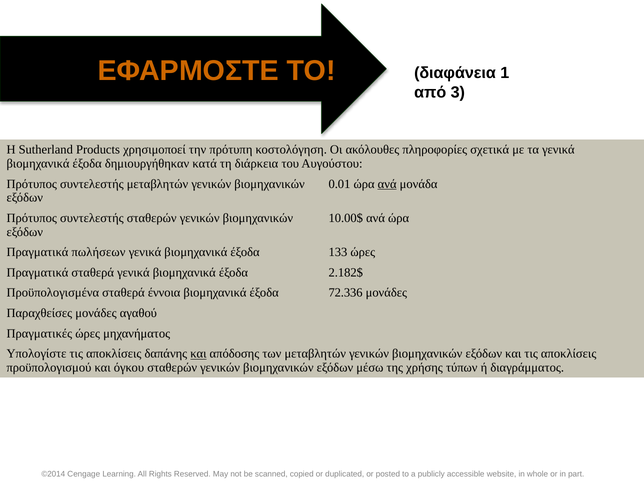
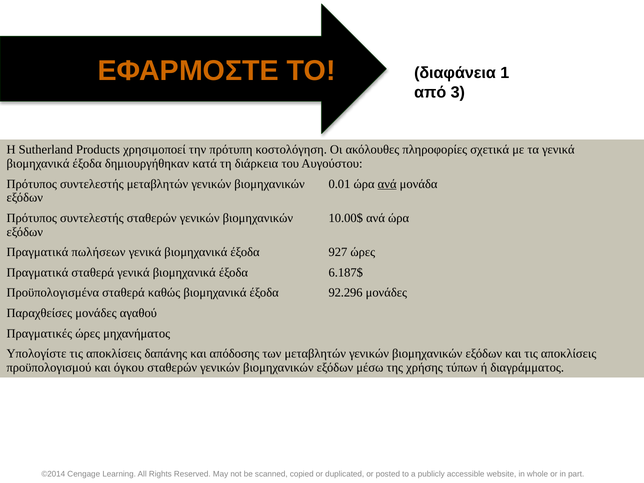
133: 133 -> 927 (338, 252)
2.182$: 2.182$ -> 6.187$ (346, 273)
έννοια: έννοια -> καθώς (164, 293)
72.336: 72.336 -> 92.296 (346, 293)
και underline: present -> none (198, 354)
